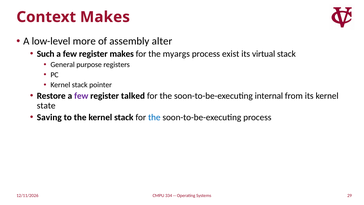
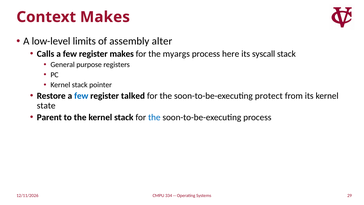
more: more -> limits (84, 41)
Such: Such -> Calls (46, 54)
exist: exist -> here (231, 54)
virtual: virtual -> syscall (264, 54)
few colour: purple -> blue (81, 96)
internal: internal -> protect (269, 96)
Saving: Saving -> Parent (49, 117)
